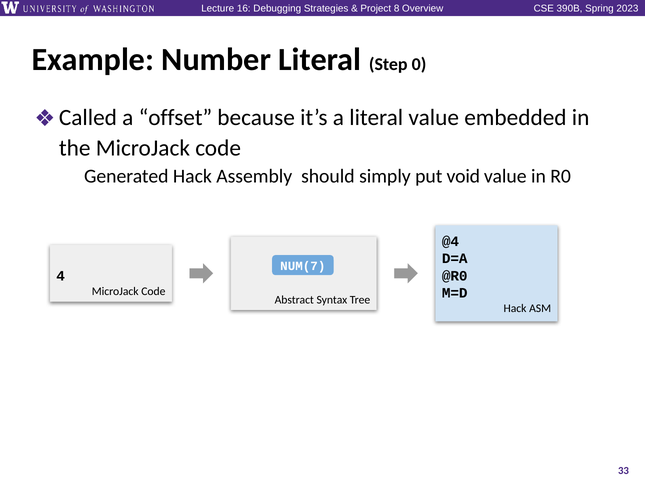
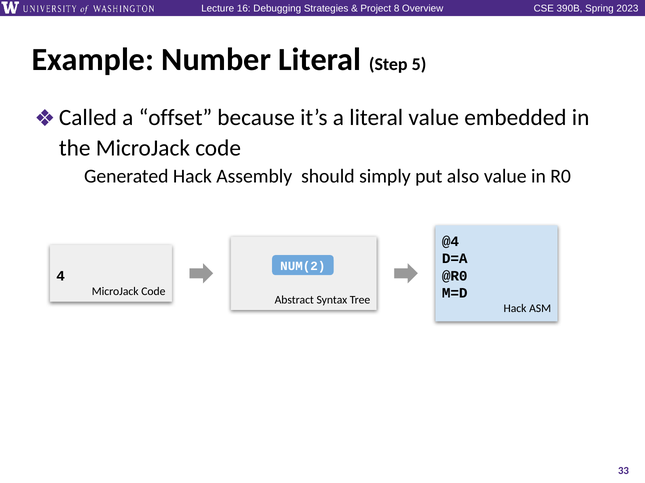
0: 0 -> 5 (419, 65)
void: void -> also (463, 177)
NUM(7: NUM(7 -> NUM(2 (303, 266)
